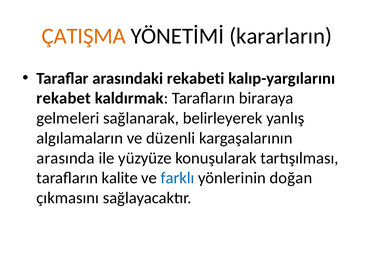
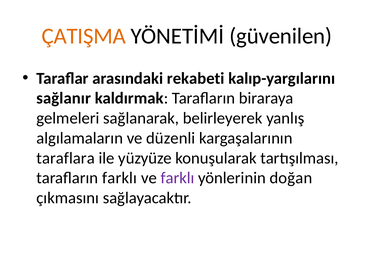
kararların: kararların -> güvenilen (281, 36)
rekabet: rekabet -> sağlanır (64, 98)
arasında: arasında -> taraflara (66, 158)
tarafların kalite: kalite -> farklı (120, 178)
farklı colour: blue -> purple (177, 178)
